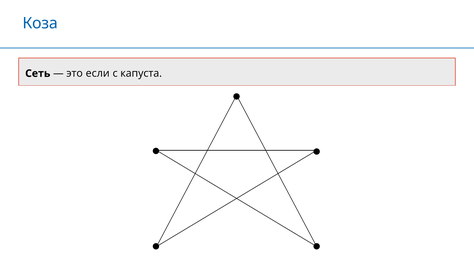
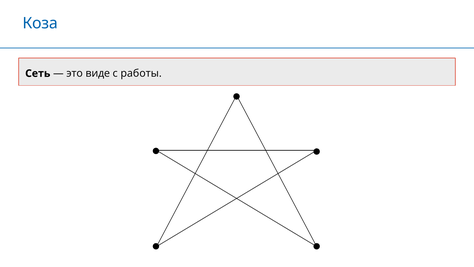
если: если -> виде (98, 73)
капуста: капуста -> работы (141, 73)
